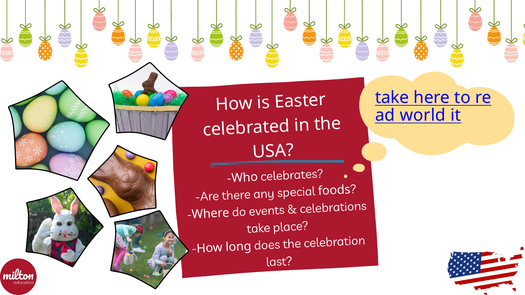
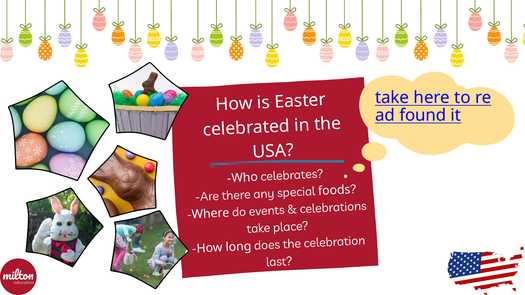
world: world -> found (423, 115)
